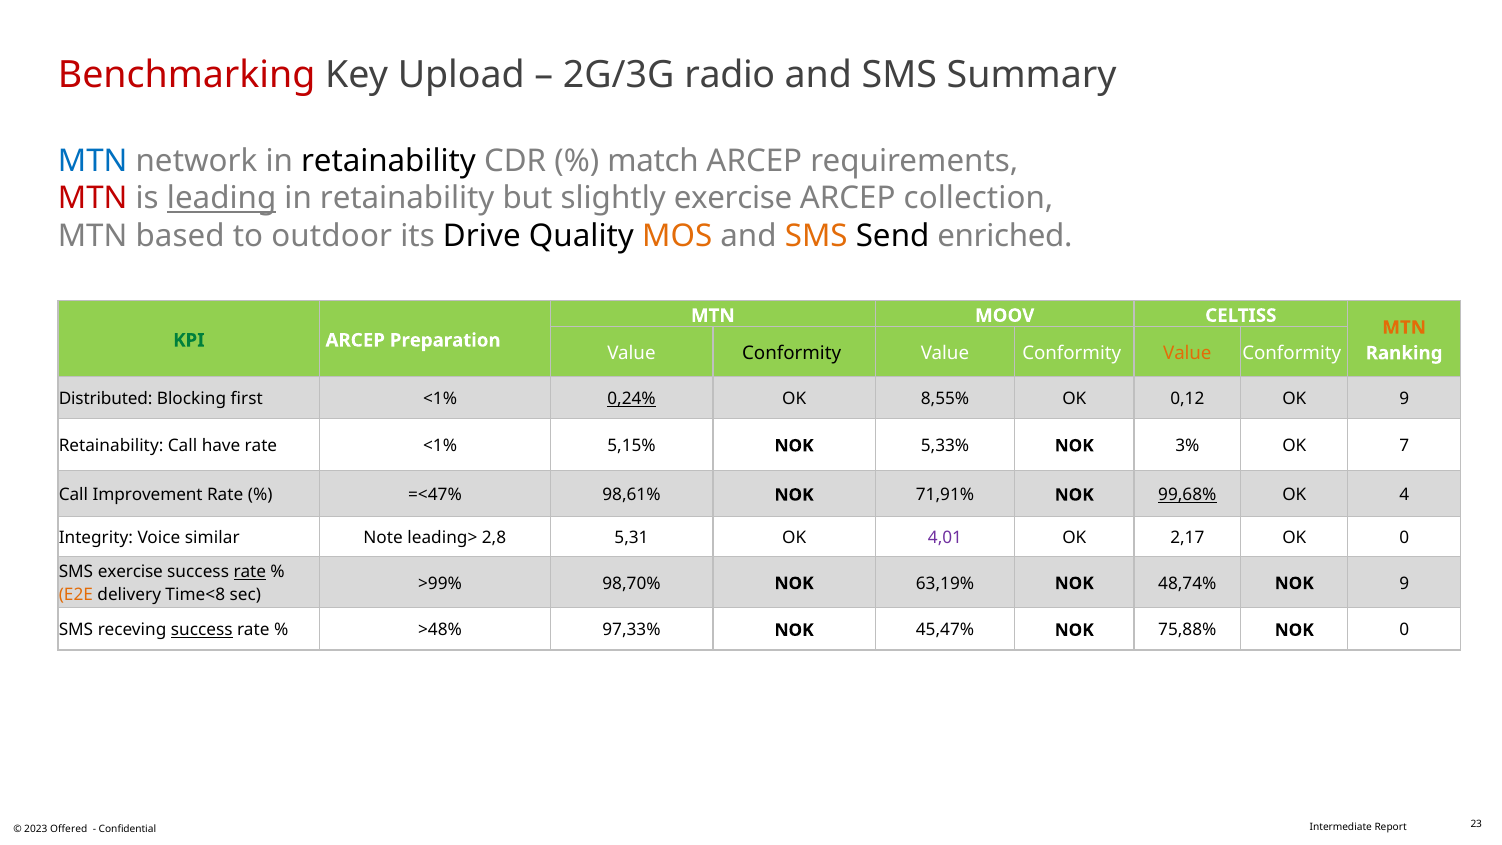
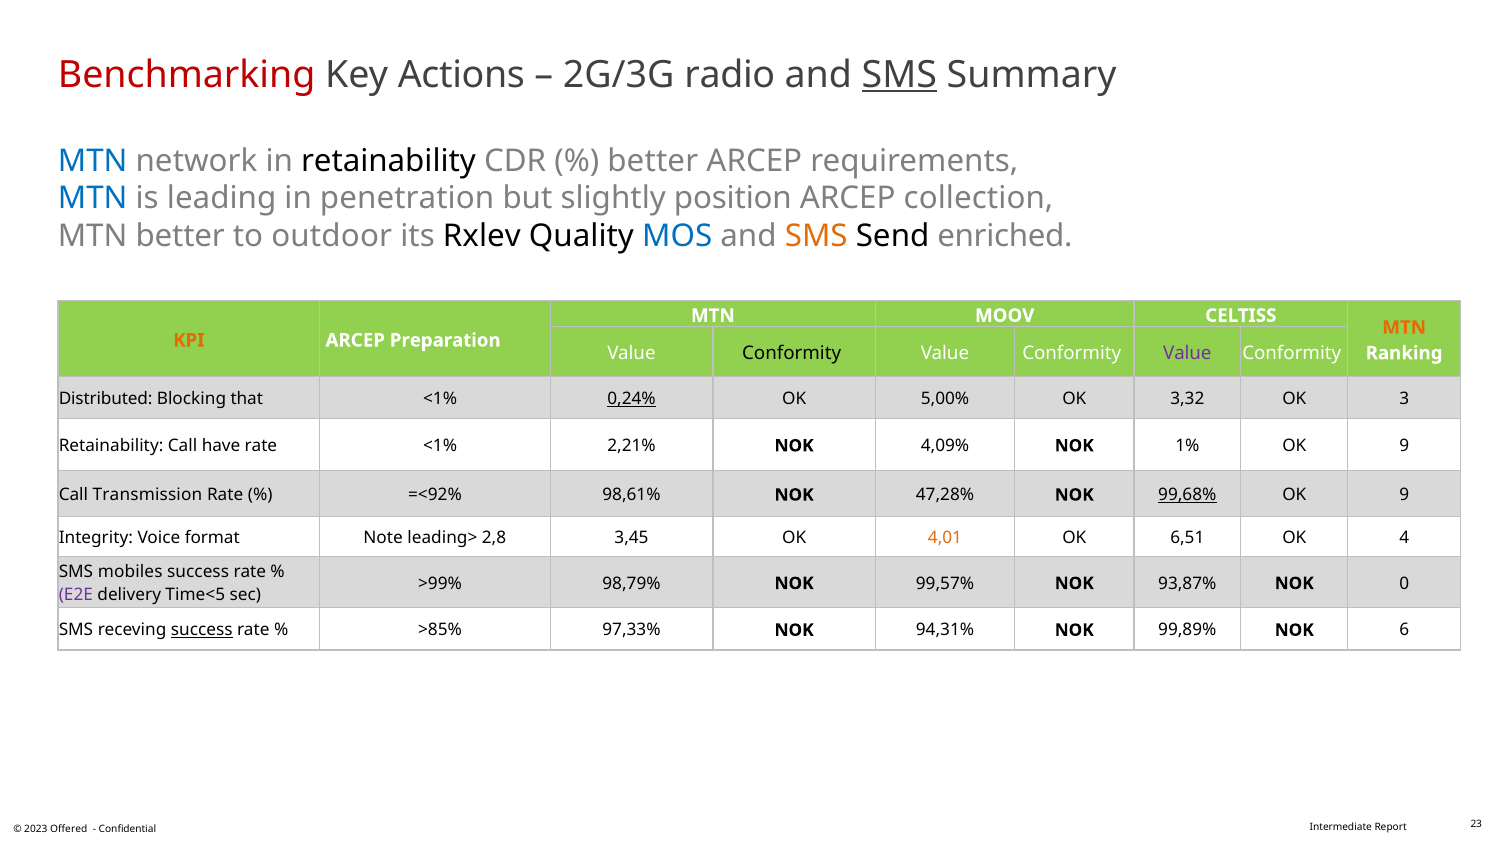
Upload: Upload -> Actions (461, 75)
SMS underline: none -> present (899, 75)
match: match -> better (653, 161)
MTN colour: red -> blue (93, 198)
leading underline: present -> none (222, 198)
retainability: retainability -> penetration (407, 198)
slightly exercise: exercise -> position (733, 198)
MTN based: based -> better (180, 236)
Drive: Drive -> Rxlev (482, 236)
MOS colour: orange -> blue (677, 236)
KPI colour: green -> orange (189, 340)
Value colour: orange -> purple (1187, 353)
first: first -> that (247, 399)
8,55%: 8,55% -> 5,00% (945, 399)
0,12: 0,12 -> 3,32 (1187, 399)
OK 9: 9 -> 3 (1404, 399)
5,15%: 5,15% -> 2,21% (632, 446)
5,33%: 5,33% -> 4,09% (945, 446)
3%: 3% -> 1% (1187, 446)
7: 7 -> 9 (1404, 446)
Improvement: Improvement -> Transmission (148, 495)
=<47%: =<47% -> =<92% (435, 495)
71,91%: 71,91% -> 47,28% (945, 495)
4: 4 -> 9 (1404, 495)
similar: similar -> format (212, 538)
5,31: 5,31 -> 3,45 (631, 538)
4,01 colour: purple -> orange (945, 538)
2,17: 2,17 -> 6,51 (1187, 538)
OK 0: 0 -> 4 (1404, 538)
SMS exercise: exercise -> mobiles (130, 572)
rate underline: present -> none (250, 572)
98,70%: 98,70% -> 98,79% (631, 583)
63,19%: 63,19% -> 99,57% (945, 583)
48,74%: 48,74% -> 93,87% (1187, 583)
NOK 9: 9 -> 0 (1404, 583)
E2E colour: orange -> purple (76, 595)
Time<8: Time<8 -> Time<5 (195, 595)
>48%: >48% -> >85% (440, 630)
45,47%: 45,47% -> 94,31% (945, 630)
75,88%: 75,88% -> 99,89% (1187, 630)
NOK 0: 0 -> 6 (1404, 630)
